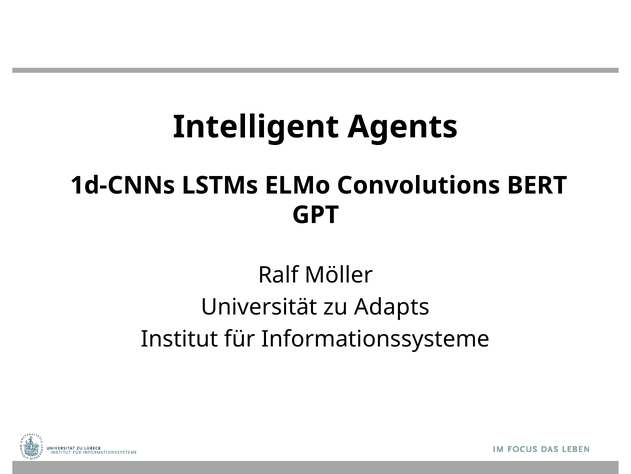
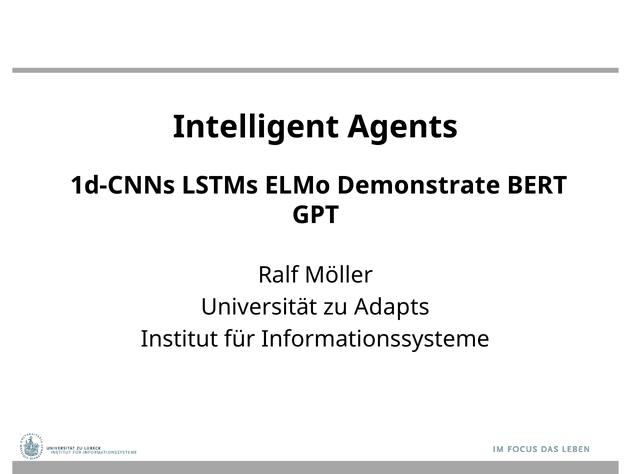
Convolutions: Convolutions -> Demonstrate (419, 185)
